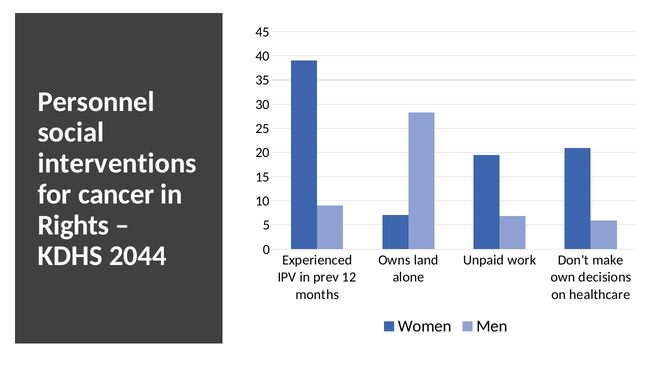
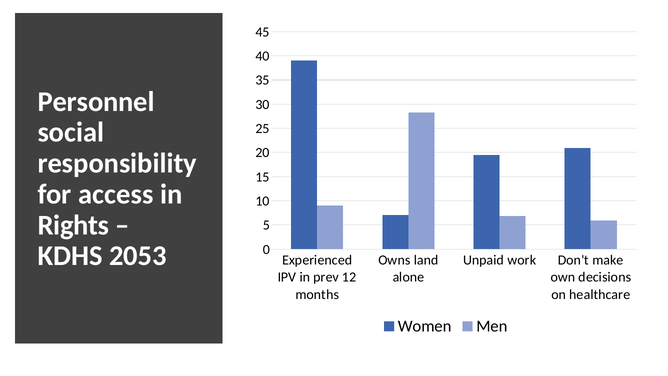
interventions: interventions -> responsibility (117, 163)
cancer: cancer -> access (116, 194)
2044: 2044 -> 2053 (138, 256)
